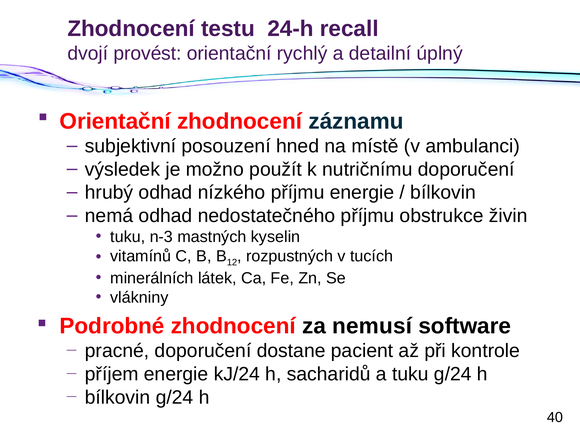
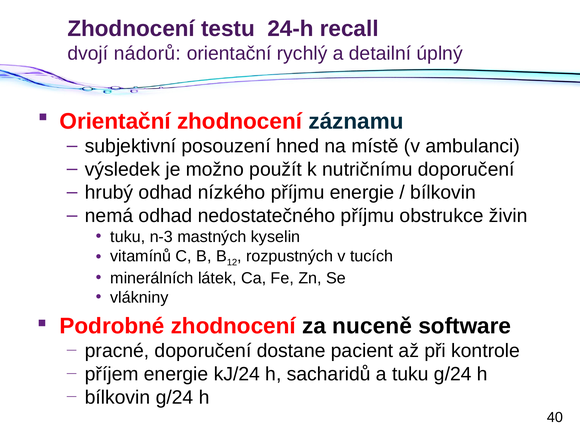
provést: provést -> nádorů (147, 54)
nemusí: nemusí -> nuceně (372, 326)
